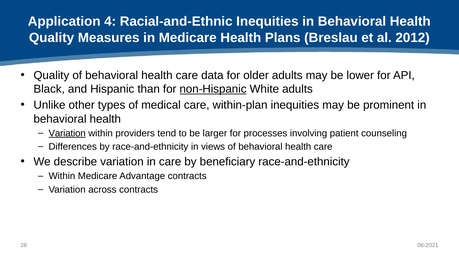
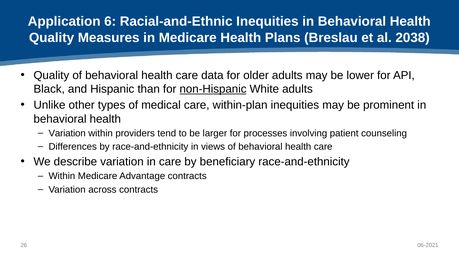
4: 4 -> 6 (110, 22)
2012: 2012 -> 2038 (413, 38)
Variation underline: present -> none (67, 133)
